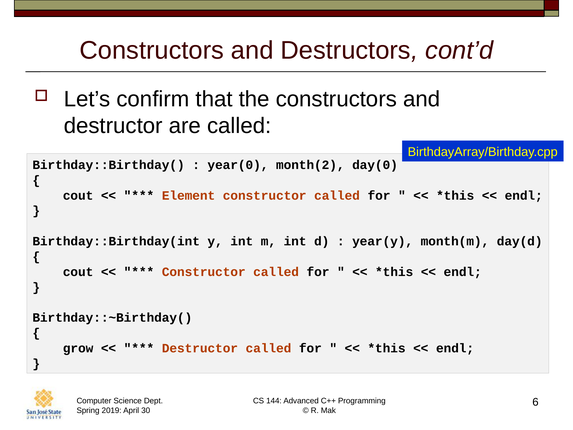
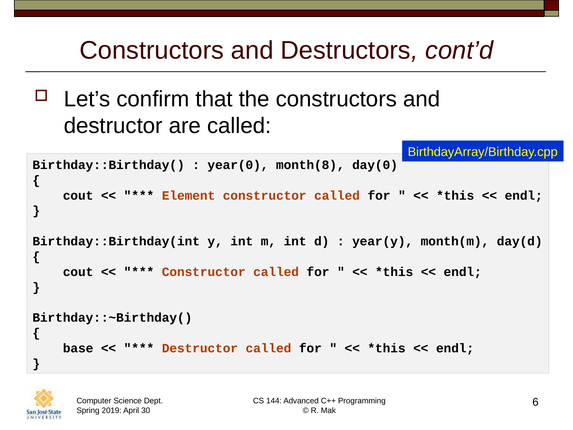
month(2: month(2 -> month(8 (310, 165)
grow: grow -> base (78, 348)
